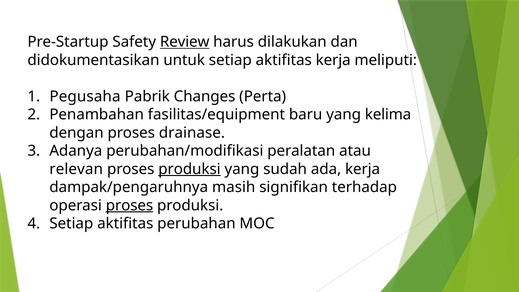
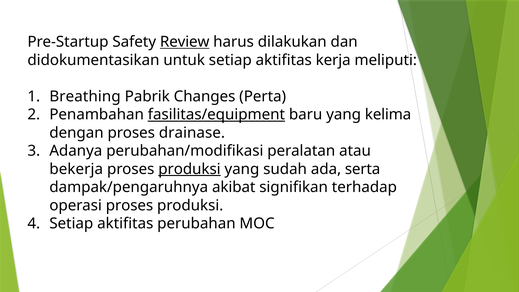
Pegusaha: Pegusaha -> Breathing (85, 96)
fasilitas/equipment underline: none -> present (216, 115)
relevan: relevan -> bekerja (76, 169)
ada kerja: kerja -> serta (363, 169)
masih: masih -> akibat (234, 187)
proses underline: present -> none (130, 205)
